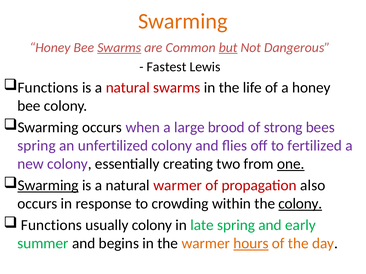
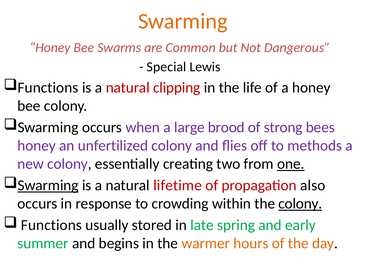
Swarms underline: present -> none (119, 48)
but underline: present -> none (228, 48)
Fastest: Fastest -> Special (167, 67)
natural swarms: swarms -> clipping (177, 88)
spring: spring -> honey (37, 146)
fertilized: fertilized -> methods (315, 146)
natural warmer: warmer -> lifetime (178, 186)
usually colony: colony -> stored (152, 226)
hours underline: present -> none (251, 244)
